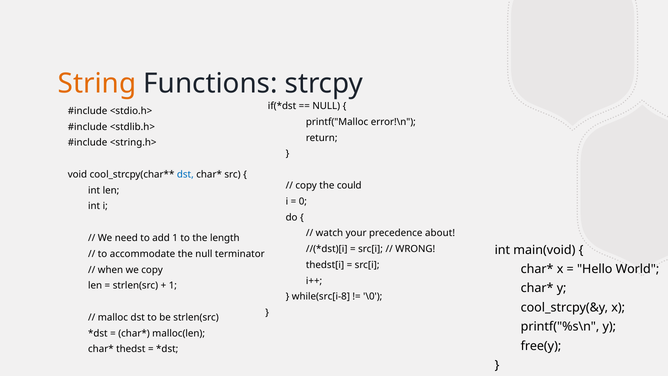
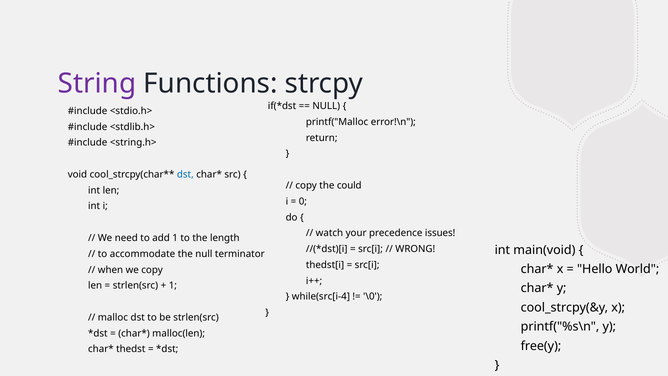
String colour: orange -> purple (97, 84)
about: about -> issues (440, 233)
while(src[i-8: while(src[i-8 -> while(src[i-4 (321, 297)
